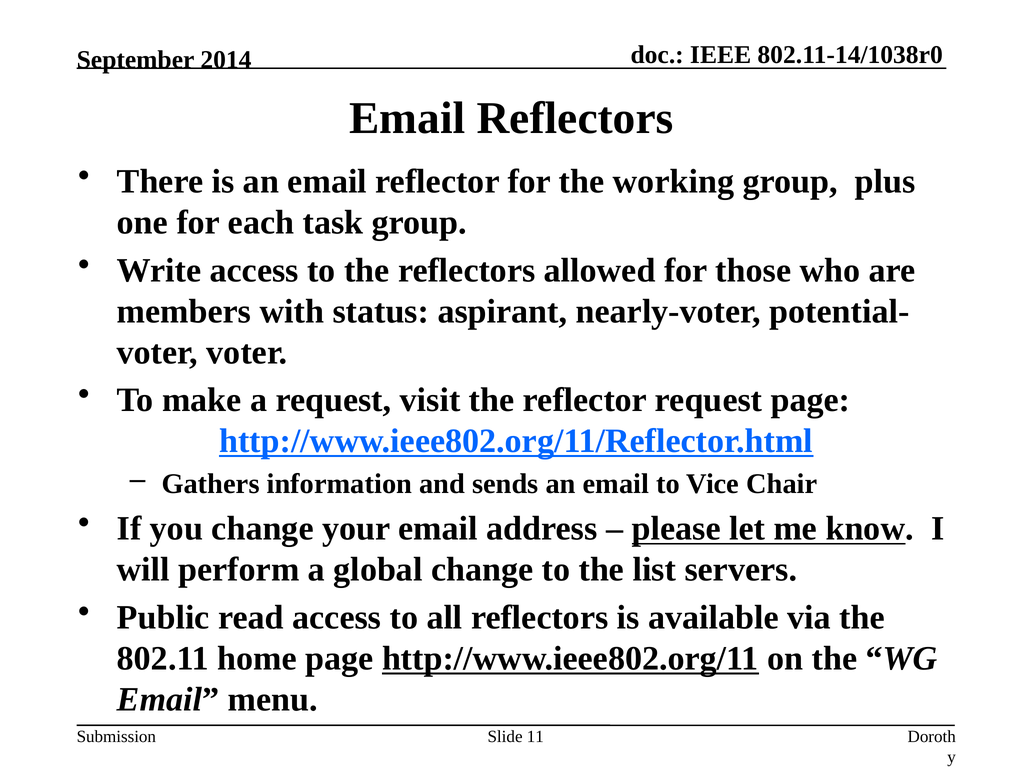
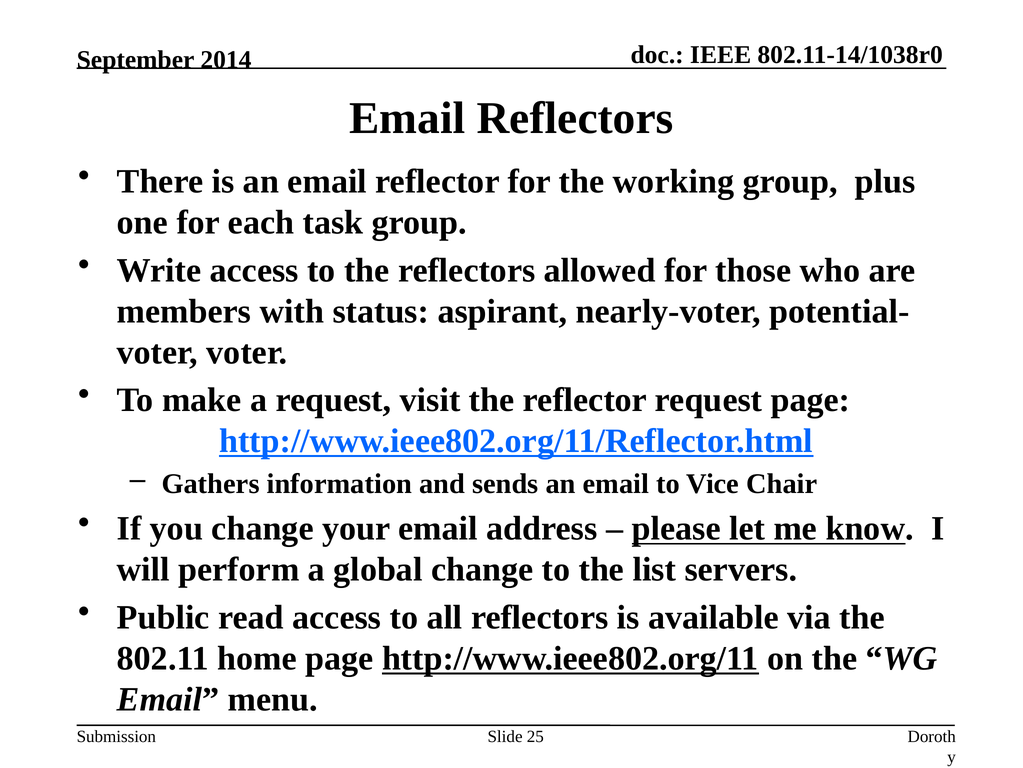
11: 11 -> 25 (535, 736)
